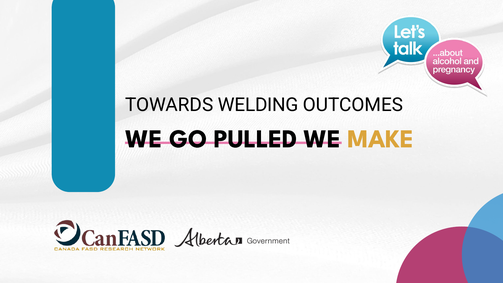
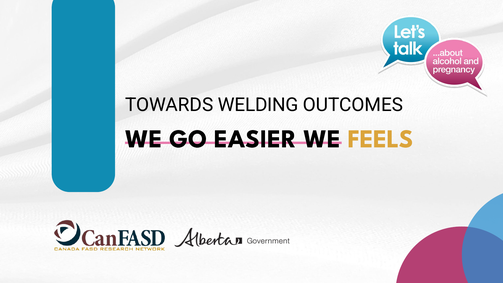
PULLED: PULLED -> EASIER (255, 139)
MAKE: MAKE -> FEELS (380, 139)
